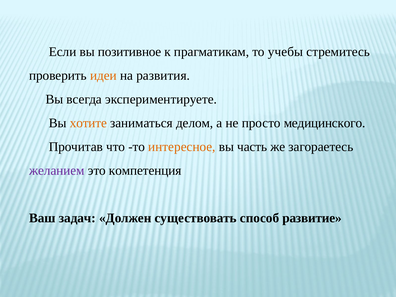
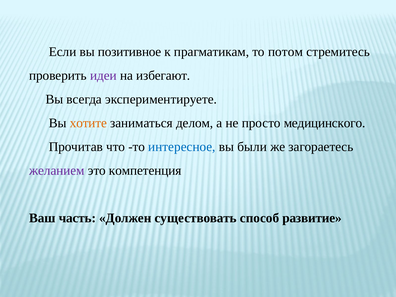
учебы: учебы -> потом (285, 52)
идеи colour: orange -> purple (103, 76)
развития: развития -> избегают (163, 76)
интересное colour: orange -> blue (182, 147)
часть: часть -> были (252, 147)
задач: задач -> часть (77, 218)
